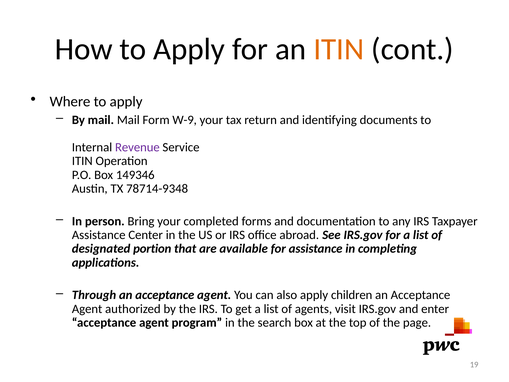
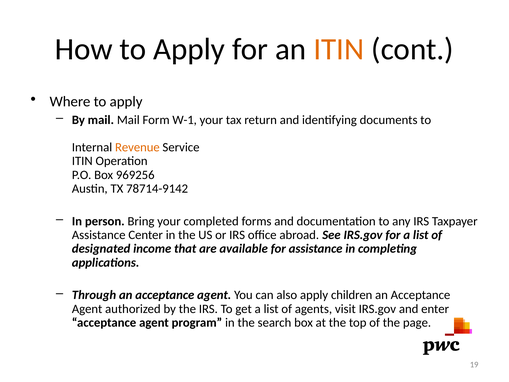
W-9: W-9 -> W-1 (185, 120)
Revenue colour: purple -> orange (137, 147)
149346: 149346 -> 969256 (135, 175)
78714-9348: 78714-9348 -> 78714-9142 (157, 188)
portion: portion -> income (152, 249)
